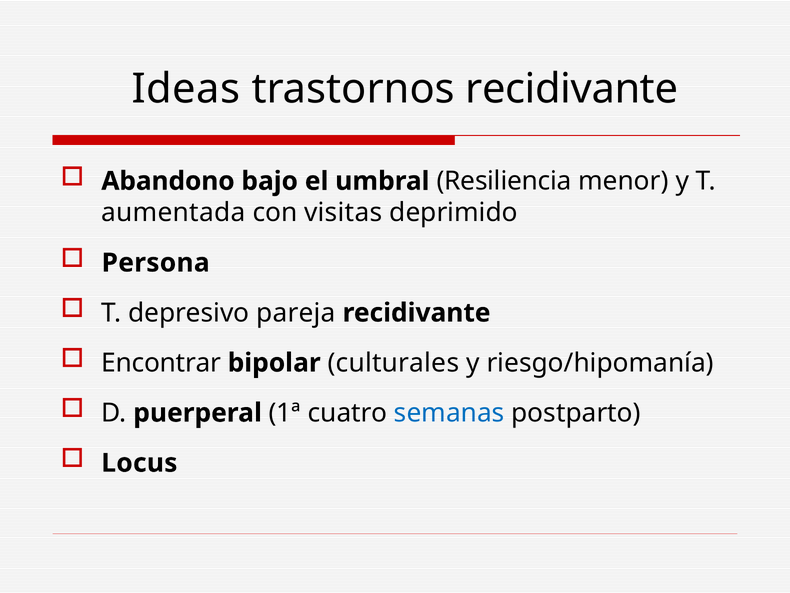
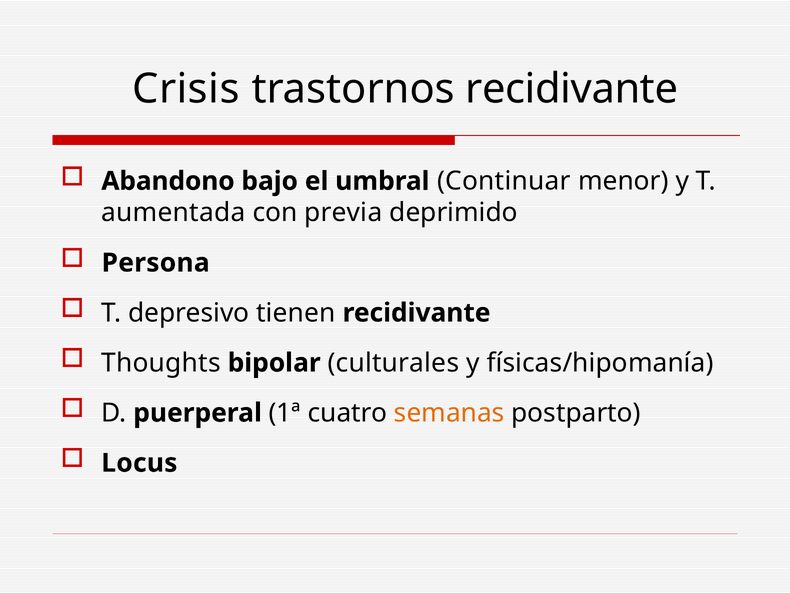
Ideas: Ideas -> Crisis (186, 89)
Resiliencia: Resiliencia -> Continuar (504, 181)
visitas: visitas -> previa (343, 213)
pareja: pareja -> tienen (296, 313)
Encontrar: Encontrar -> Thoughts (161, 363)
riesgo/hipomanía: riesgo/hipomanía -> físicas/hipomanía (600, 363)
semanas colour: blue -> orange (449, 413)
